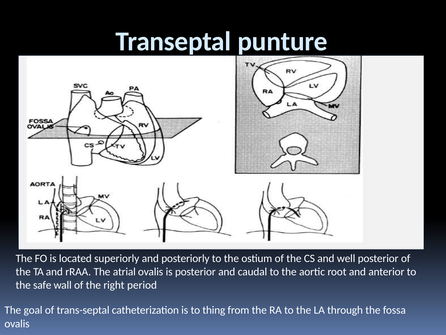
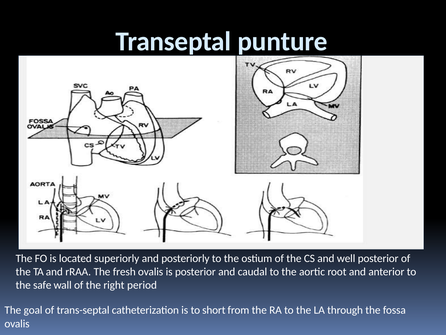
atrial: atrial -> fresh (124, 271)
thing: thing -> short (214, 310)
